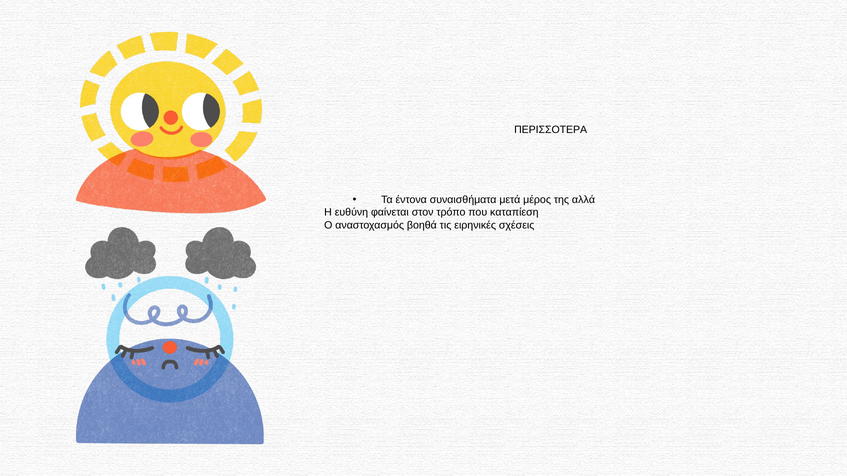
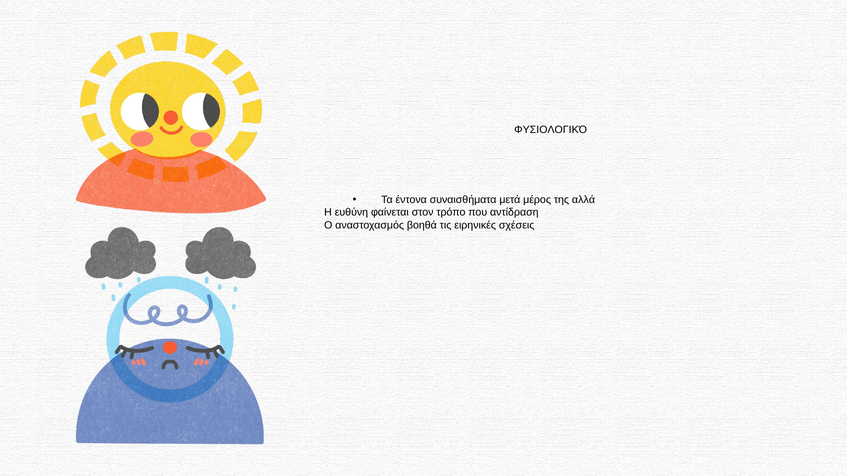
ΠΕΡΙΣΣΟΤΕΡΑ: ΠΕΡΙΣΣΟΤΕΡΑ -> ΦΥΣΙΟΛΟΓΙΚΌ (551, 130)
καταπίεση: καταπίεση -> αντίδραση (514, 213)
